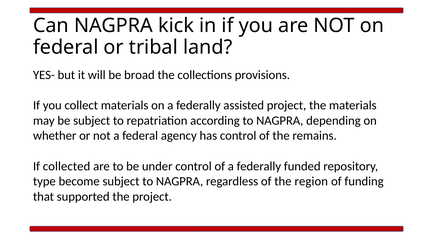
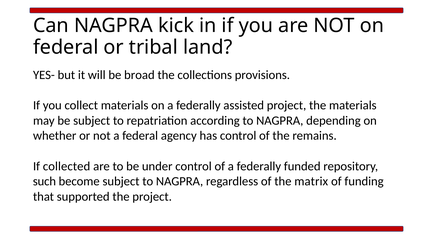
type: type -> such (44, 181)
region: region -> matrix (311, 181)
